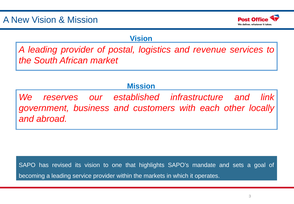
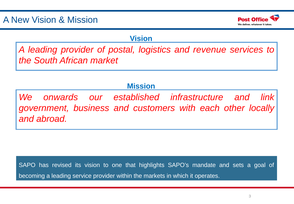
reserves: reserves -> onwards (61, 97)
